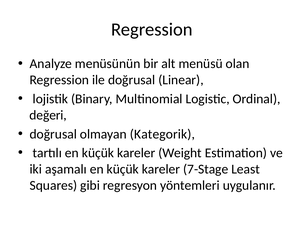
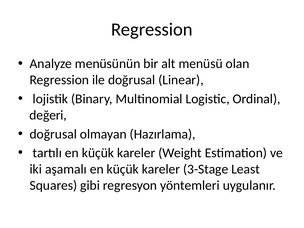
Kategorik: Kategorik -> Hazırlama (163, 134)
7-Stage: 7-Stage -> 3-Stage (206, 169)
